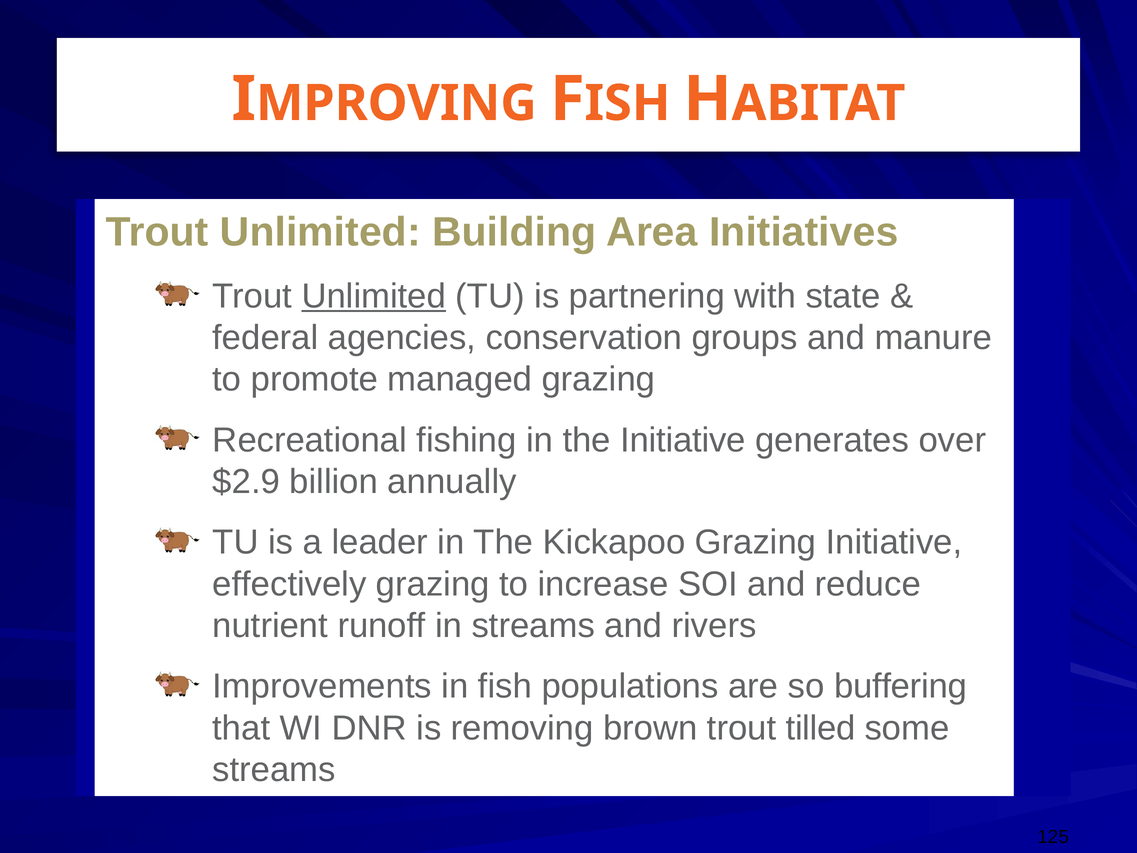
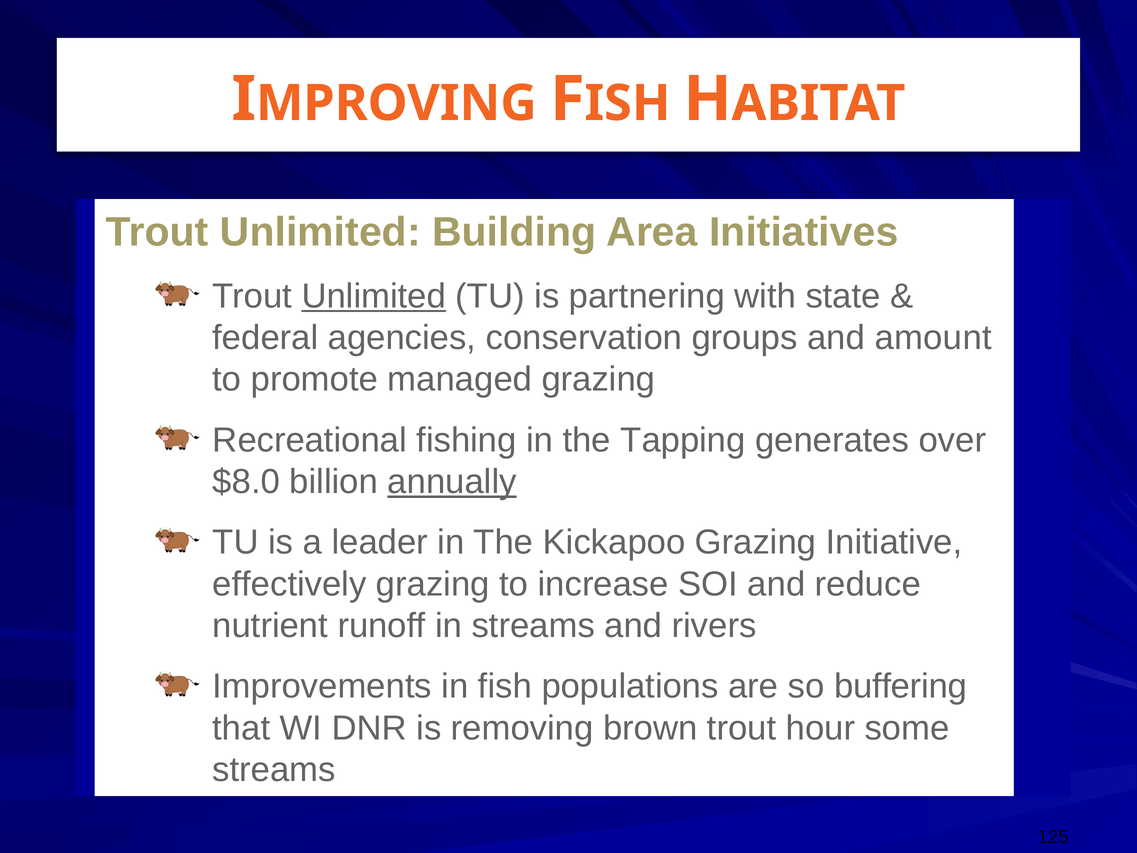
manure: manure -> amount (933, 338)
the Initiative: Initiative -> Tapping (683, 440)
$2.9: $2.9 -> $8.0 (246, 482)
annually underline: none -> present (452, 482)
tilled: tilled -> hour (821, 728)
